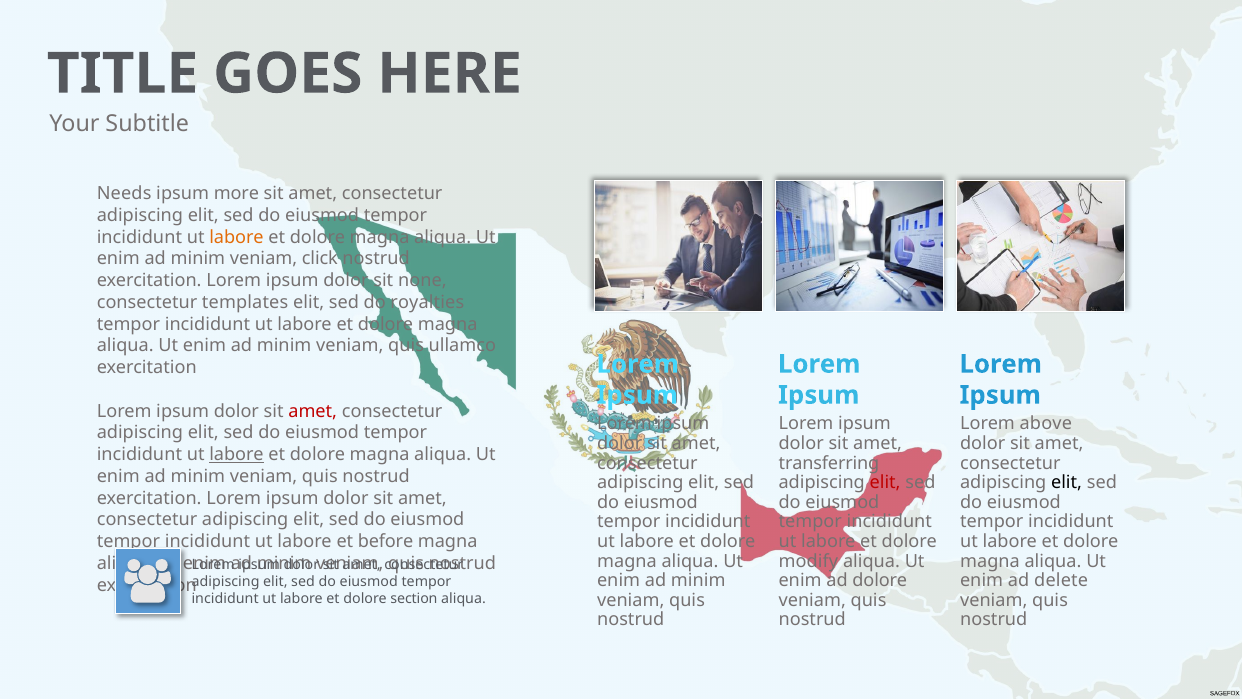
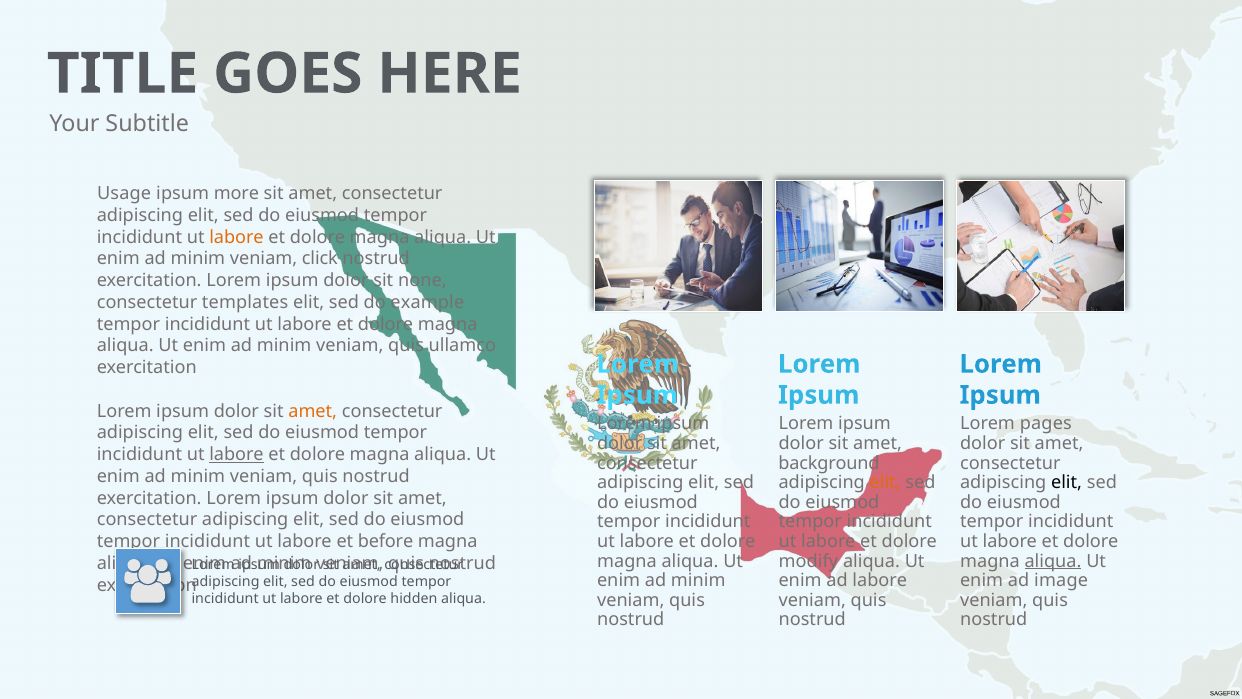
Needs: Needs -> Usage (124, 193)
royalties: royalties -> example (427, 302)
amet colour: red -> orange (313, 411)
above: above -> pages (1046, 424)
transferring: transferring -> background (829, 463)
elit colour: red -> orange (885, 483)
aliqua underline: none -> present (1053, 561)
ad dolore: dolore -> labore (880, 580)
delete: delete -> image (1061, 580)
section: section -> hidden (414, 599)
